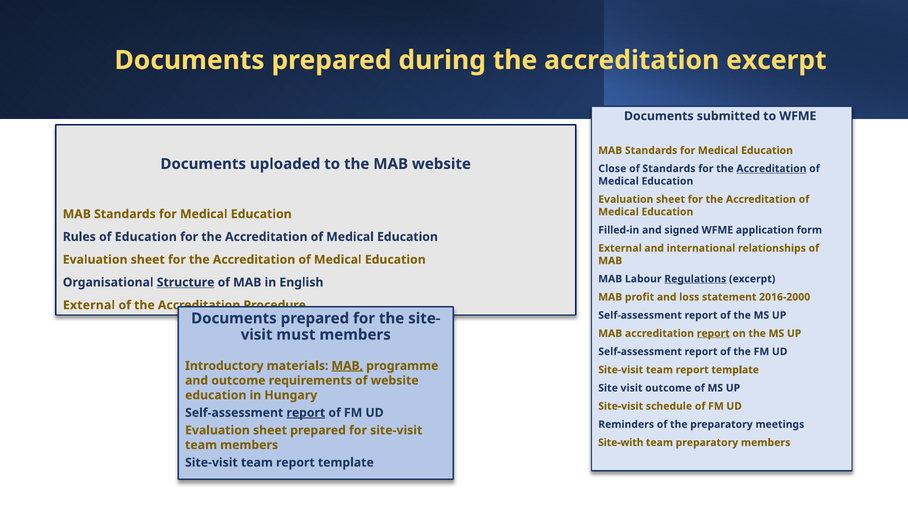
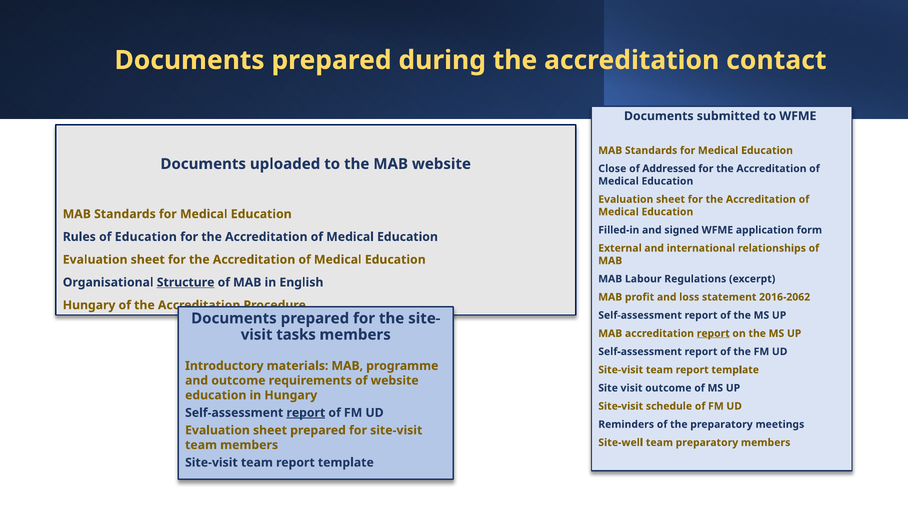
accreditation excerpt: excerpt -> contact (776, 60)
of Standards: Standards -> Addressed (669, 169)
Accreditation underline: present -> none (771, 169)
Regulations underline: present -> none (695, 279)
2016-2000: 2016-2000 -> 2016-2062 (785, 297)
External: External -> Hungary (89, 305)
must: must -> tasks (296, 335)
MAB underline: present -> none (347, 366)
Site-with: Site-with -> Site-well (621, 442)
